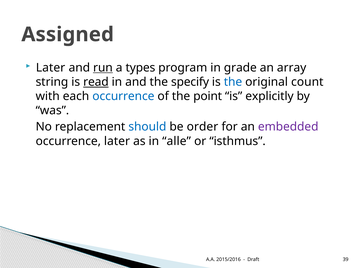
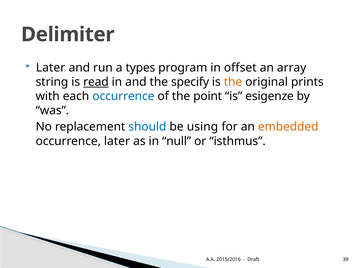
Assigned: Assigned -> Delimiter (68, 34)
run underline: present -> none (103, 68)
grade: grade -> offset (240, 68)
the colour: blue -> orange (233, 82)
count: count -> prints (307, 82)
explicitly: explicitly -> esigenze (270, 96)
order: order -> using (202, 127)
embedded colour: purple -> orange (288, 127)
alle: alle -> null (177, 141)
